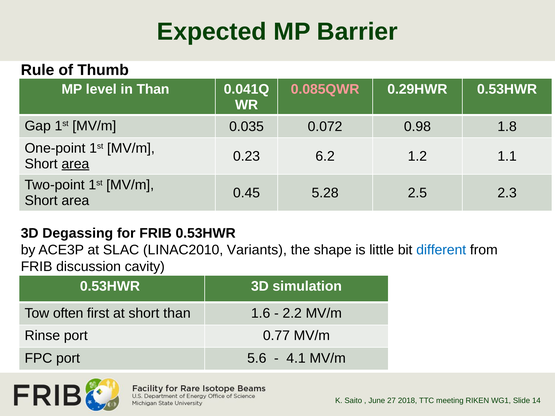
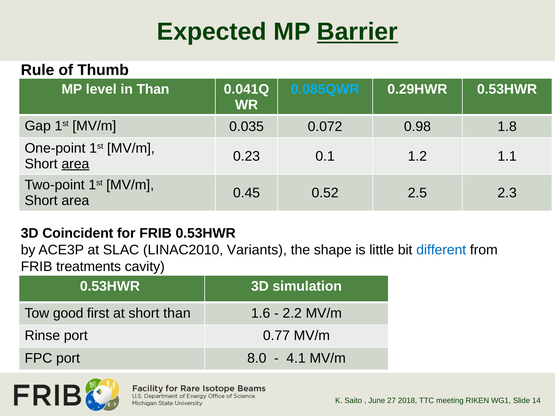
Barrier underline: none -> present (357, 32)
0.085QWR colour: pink -> light blue (325, 89)
6.2: 6.2 -> 0.1 (325, 156)
5.28: 5.28 -> 0.52 (325, 193)
Degassing: Degassing -> Coincident (78, 233)
discussion: discussion -> treatments (89, 267)
often: often -> good (68, 313)
5.6: 5.6 -> 8.0 (257, 358)
